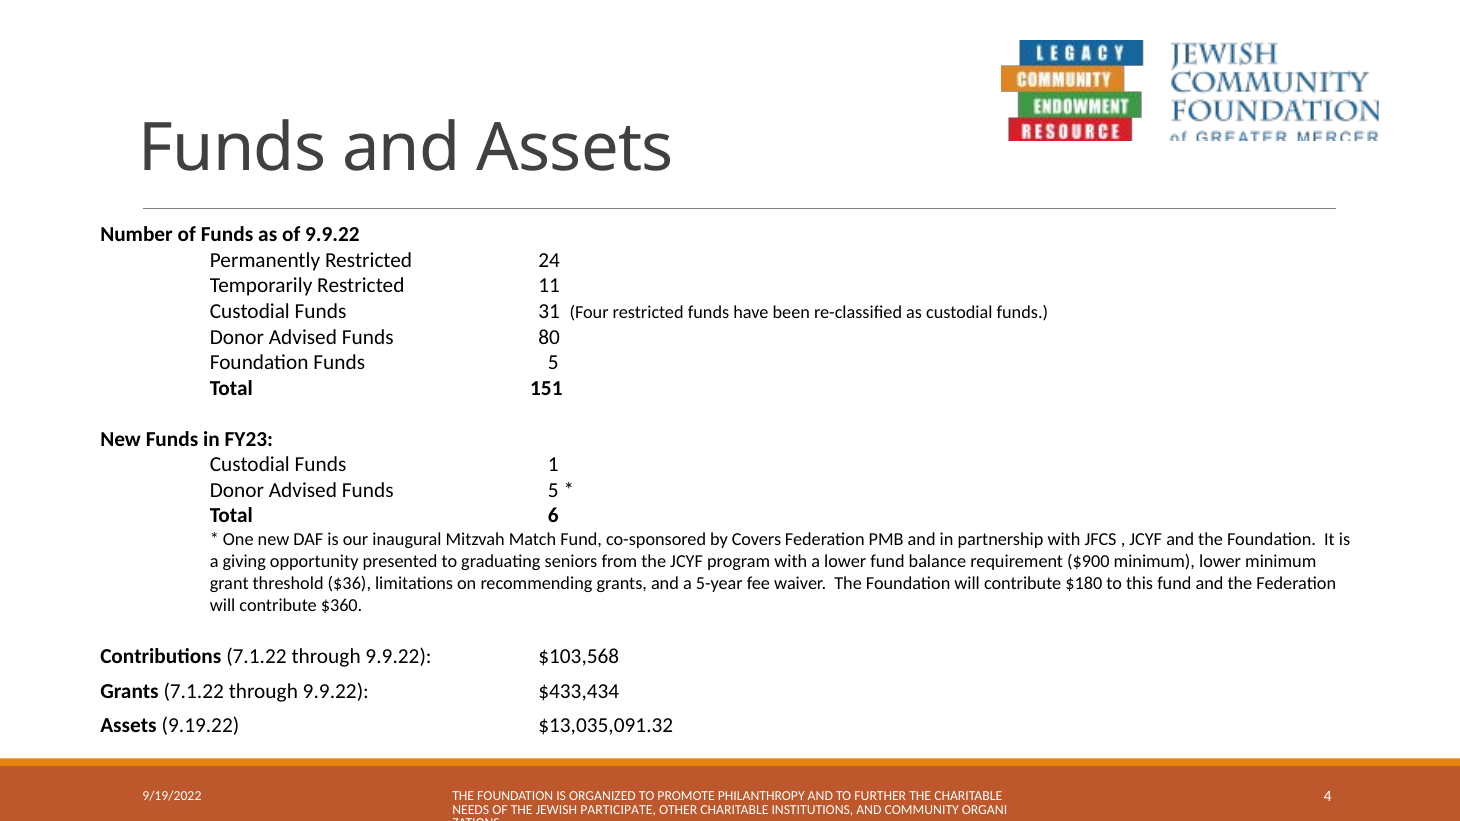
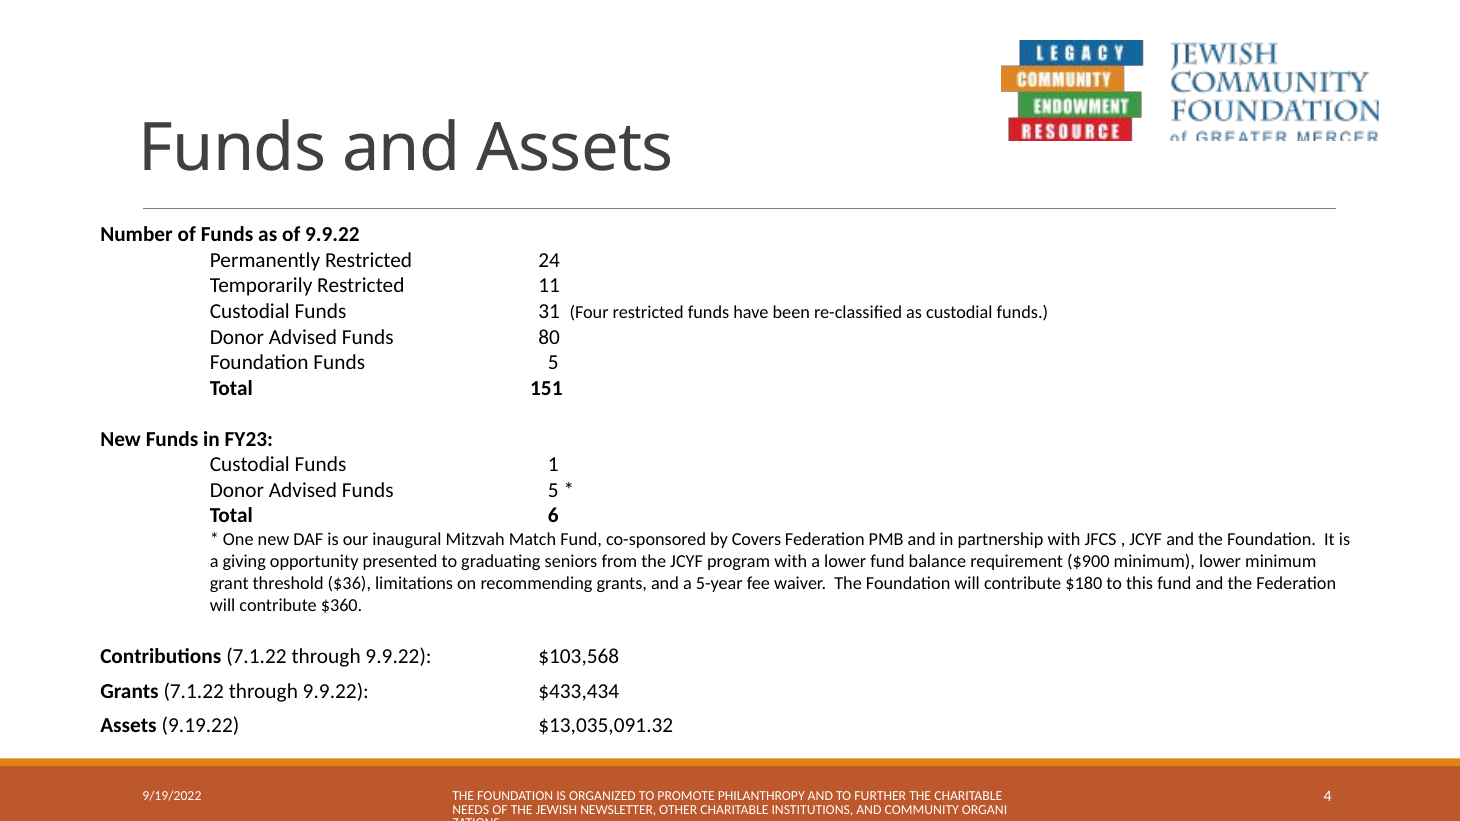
PARTICIPATE: PARTICIPATE -> NEWSLETTER (618, 810)
